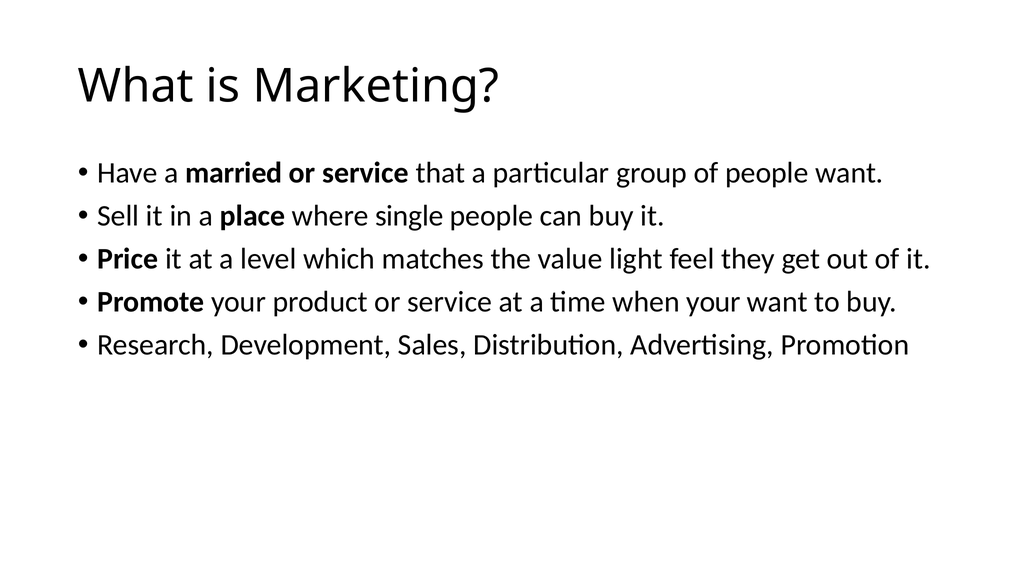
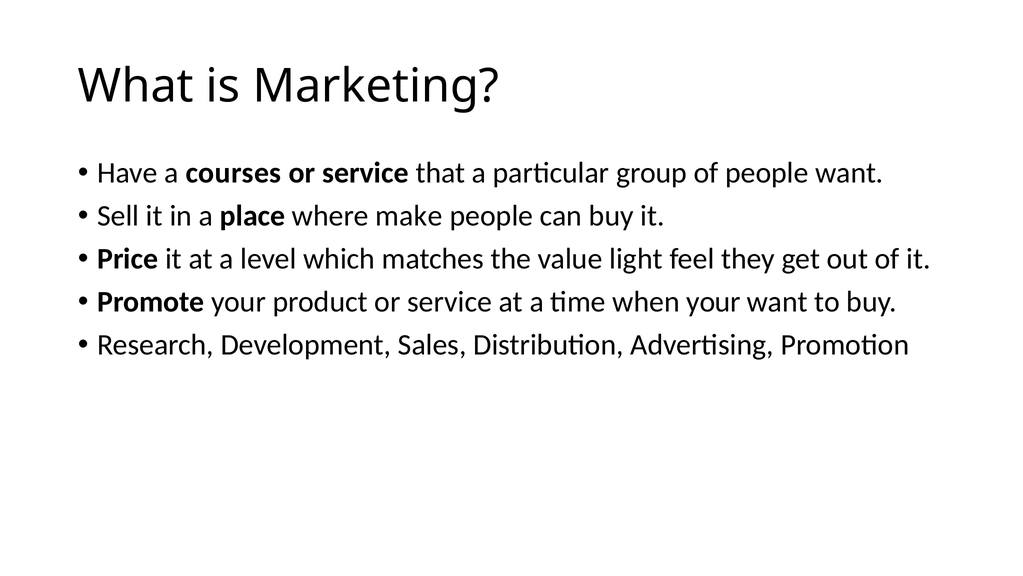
married: married -> courses (233, 173)
single: single -> make (409, 216)
